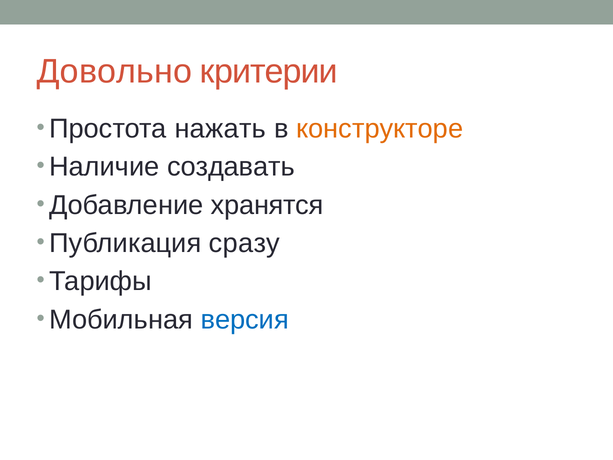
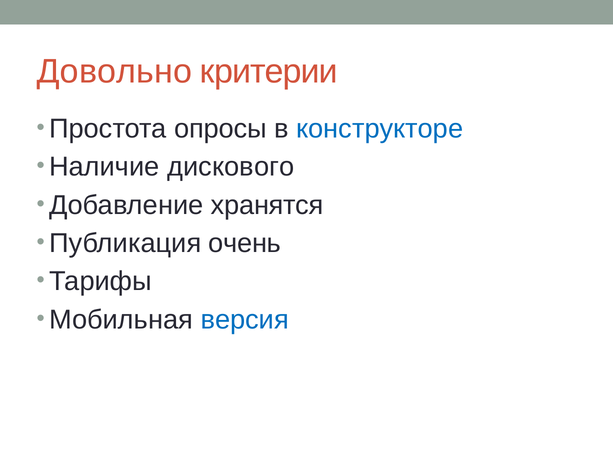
нажать: нажать -> опросы (221, 129)
конструкторе colour: orange -> blue (380, 129)
создавать: создавать -> дискового (231, 167)
сразу: сразу -> очень (245, 243)
